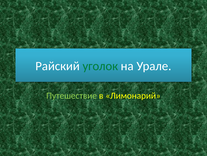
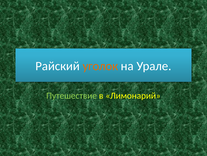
уголок colour: green -> orange (100, 66)
